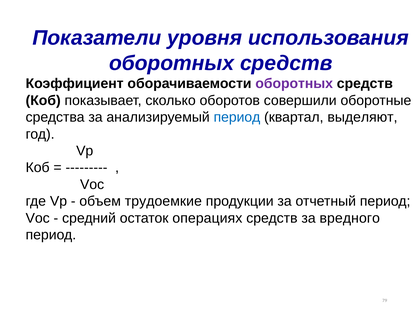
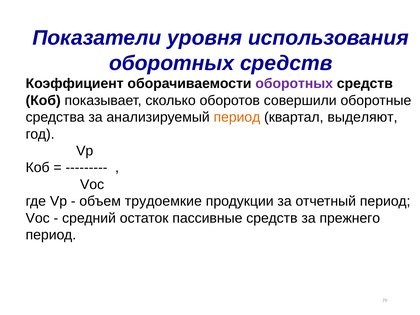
период colour: blue -> orange (237, 117)
операциях: операциях -> пассивные (207, 218)
вредного: вредного -> прежнего (350, 218)
